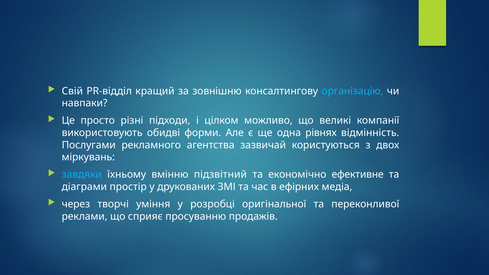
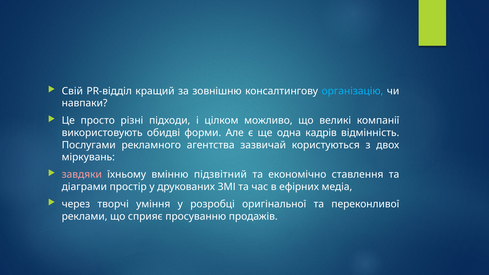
рівнях: рівнях -> кадрів (321, 133)
завдяки colour: light blue -> pink (82, 175)
ефективне: ефективне -> ставлення (358, 175)
